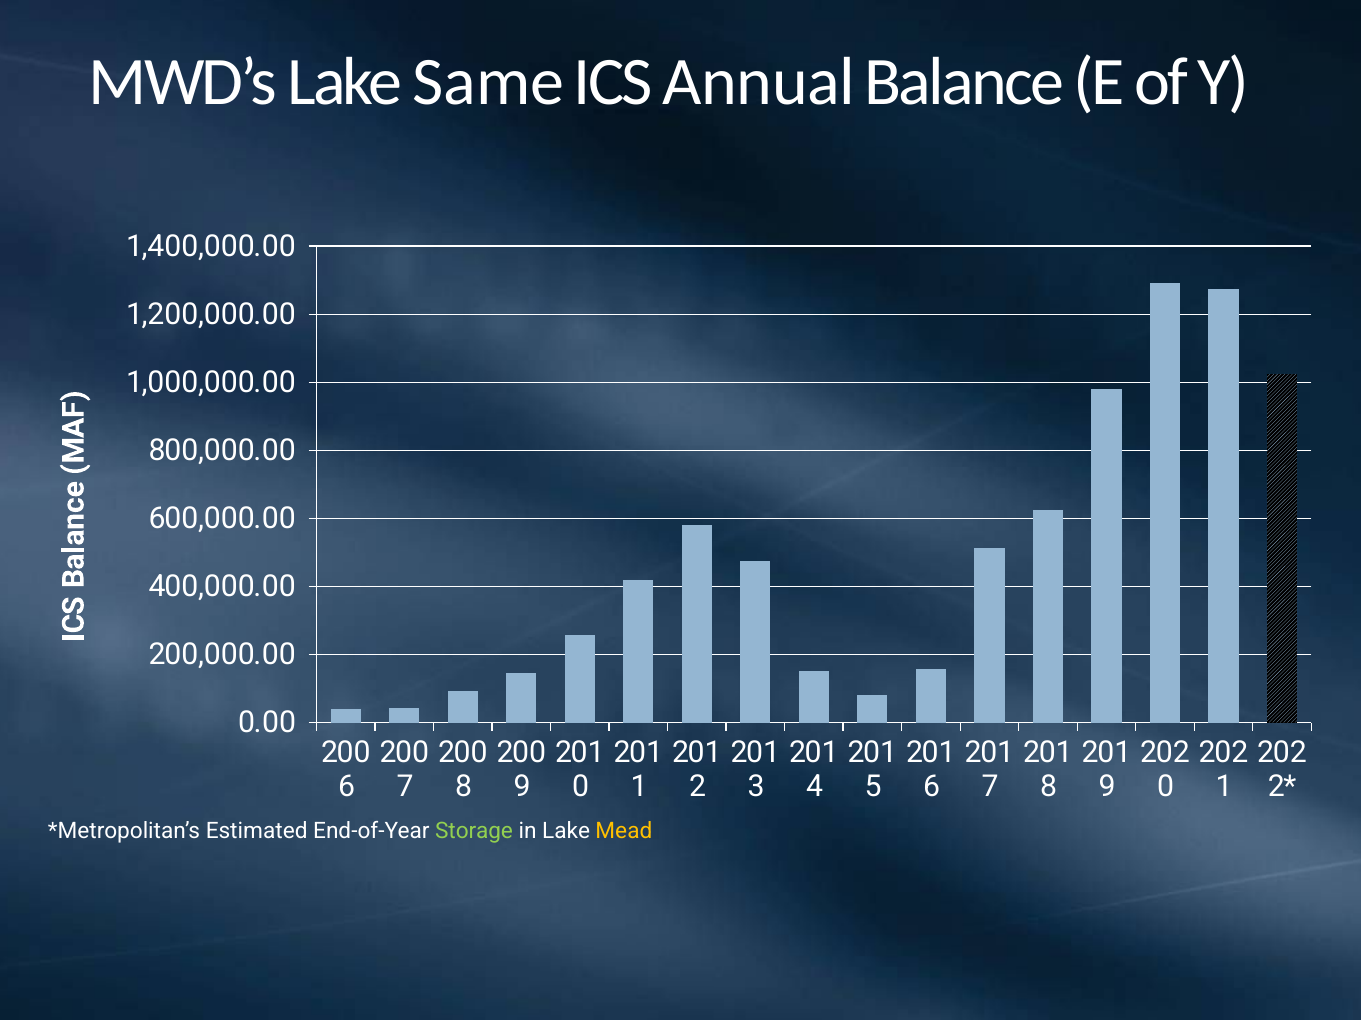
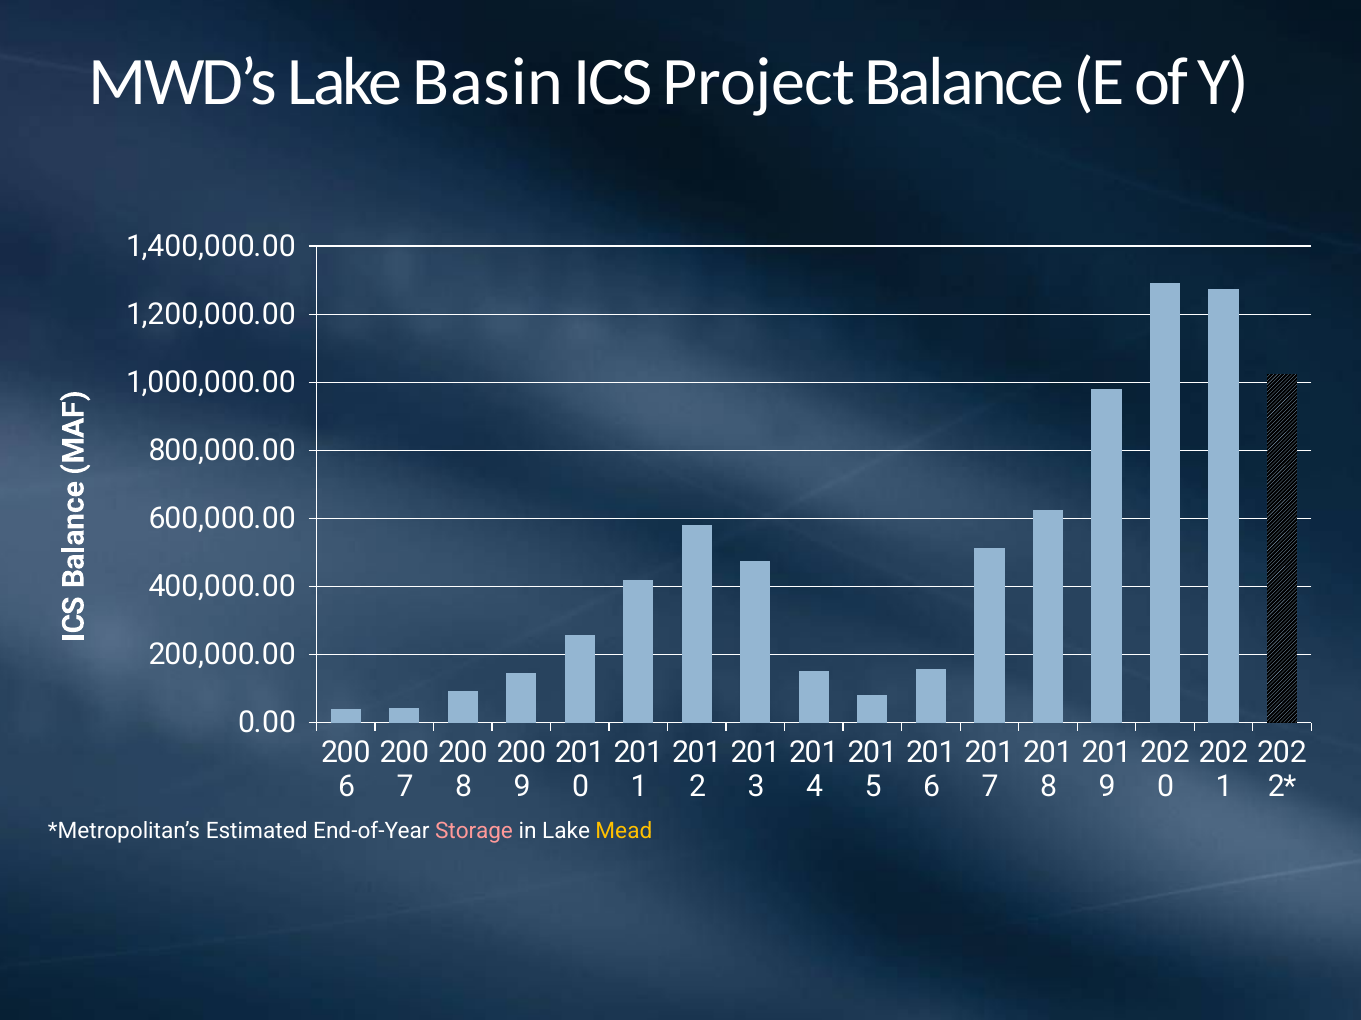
Same: Same -> Basin (488, 82)
Annual: Annual -> Project (759, 82)
Storage colour: light green -> pink (474, 832)
